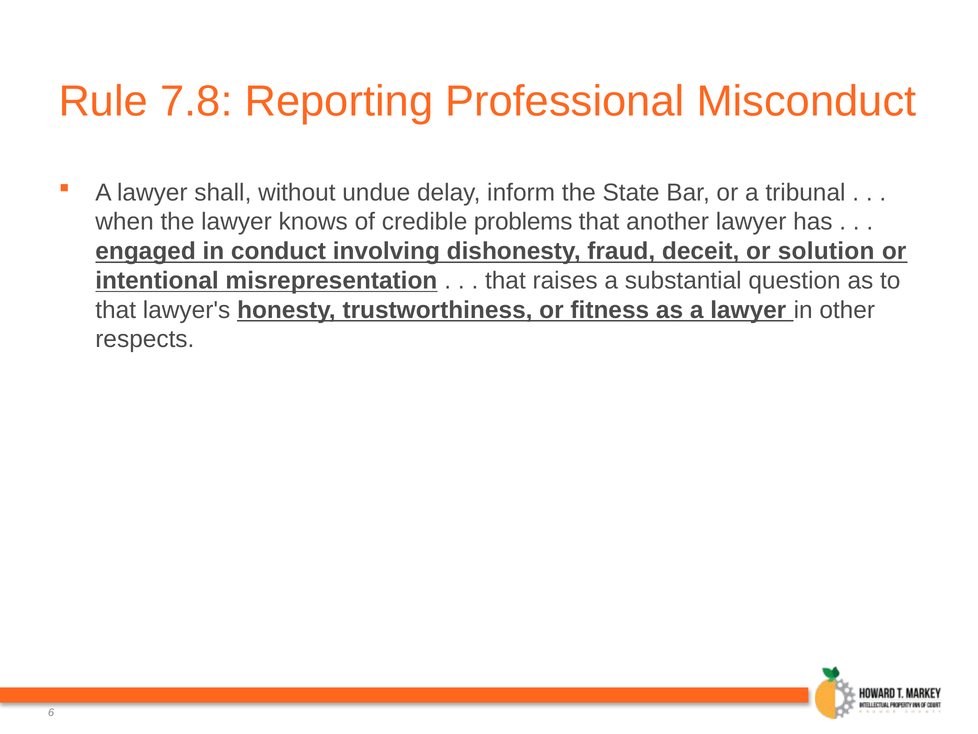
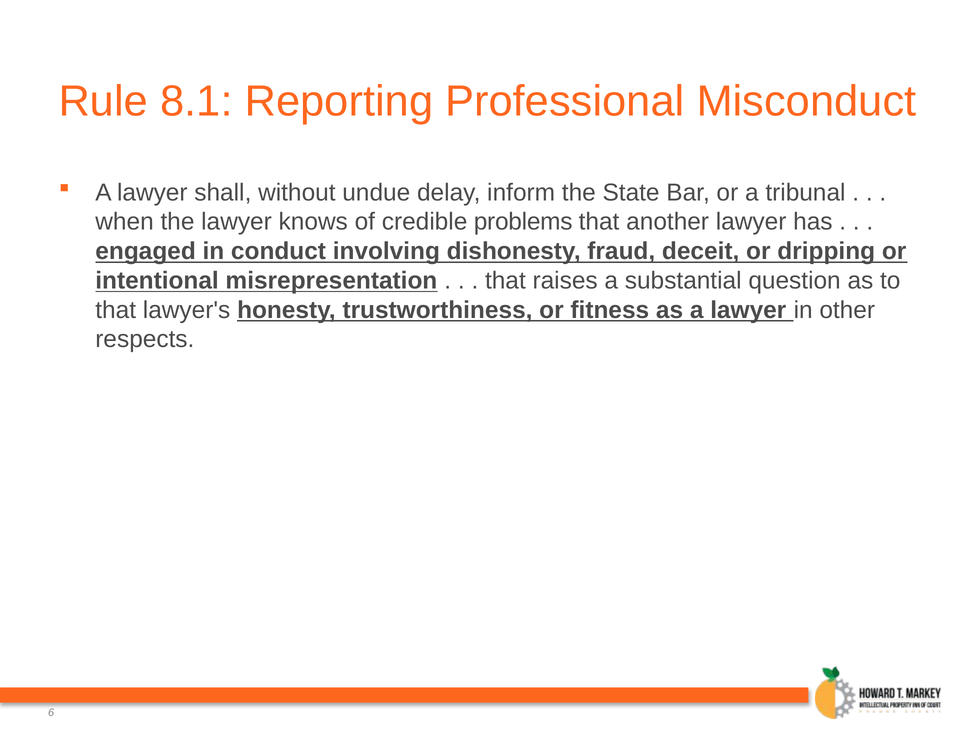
7.8: 7.8 -> 8.1 (196, 101)
solution: solution -> dripping (826, 251)
